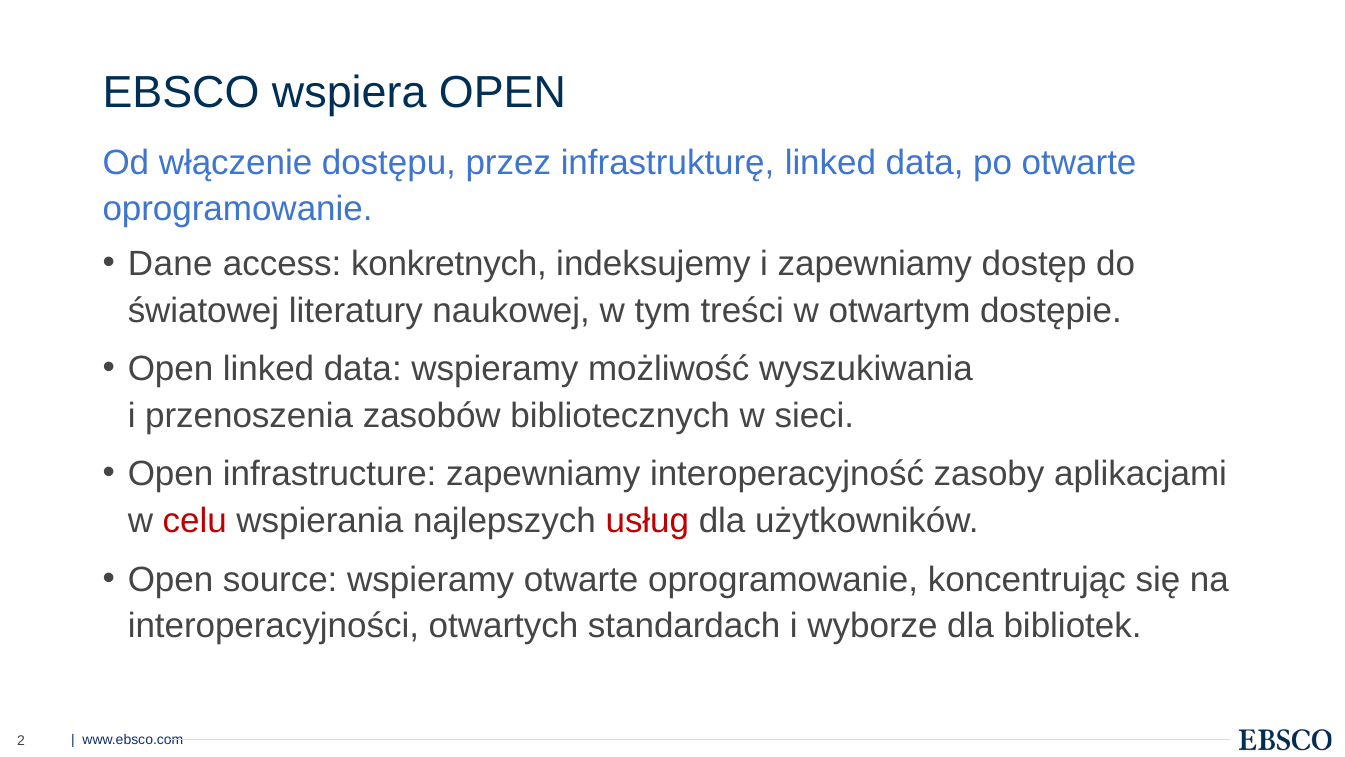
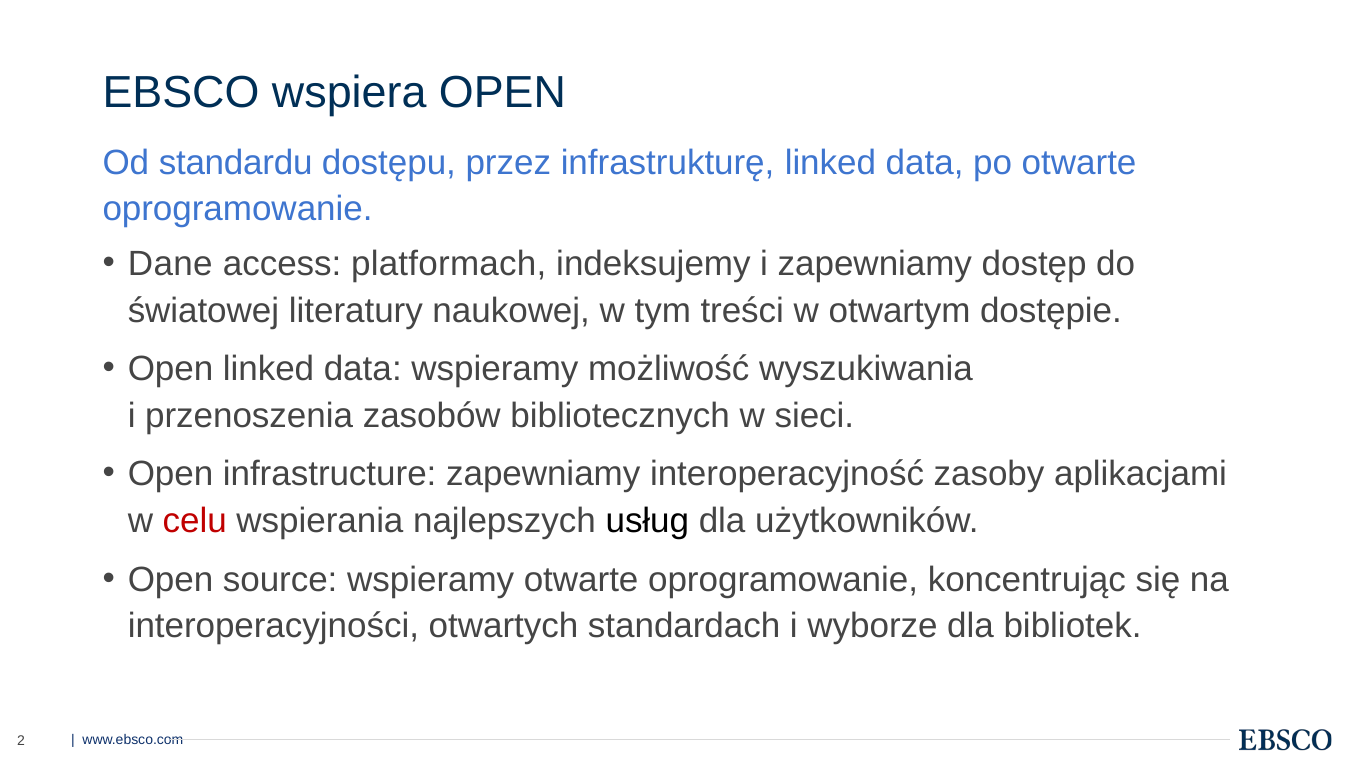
włączenie: włączenie -> standardu (236, 163)
konkretnych: konkretnych -> platformach (449, 264)
usług colour: red -> black (647, 520)
